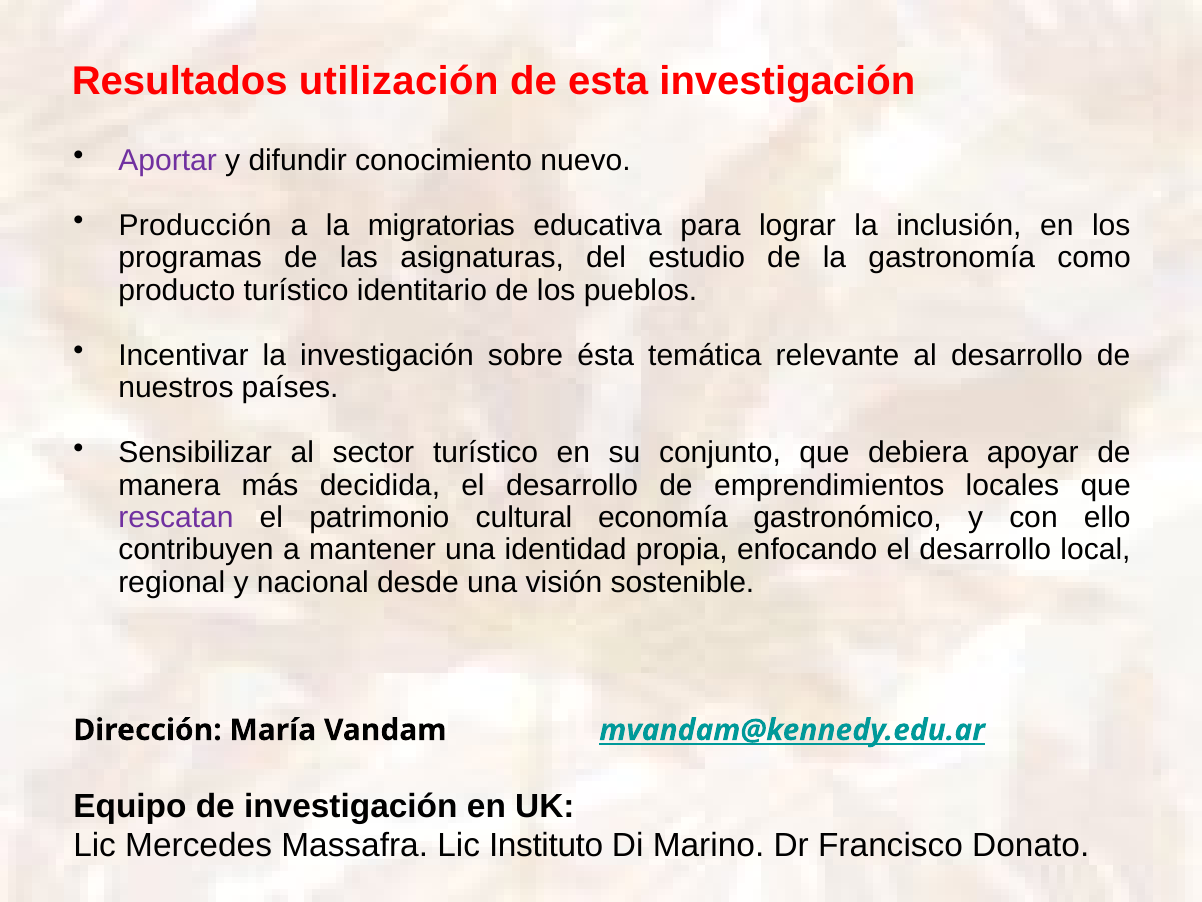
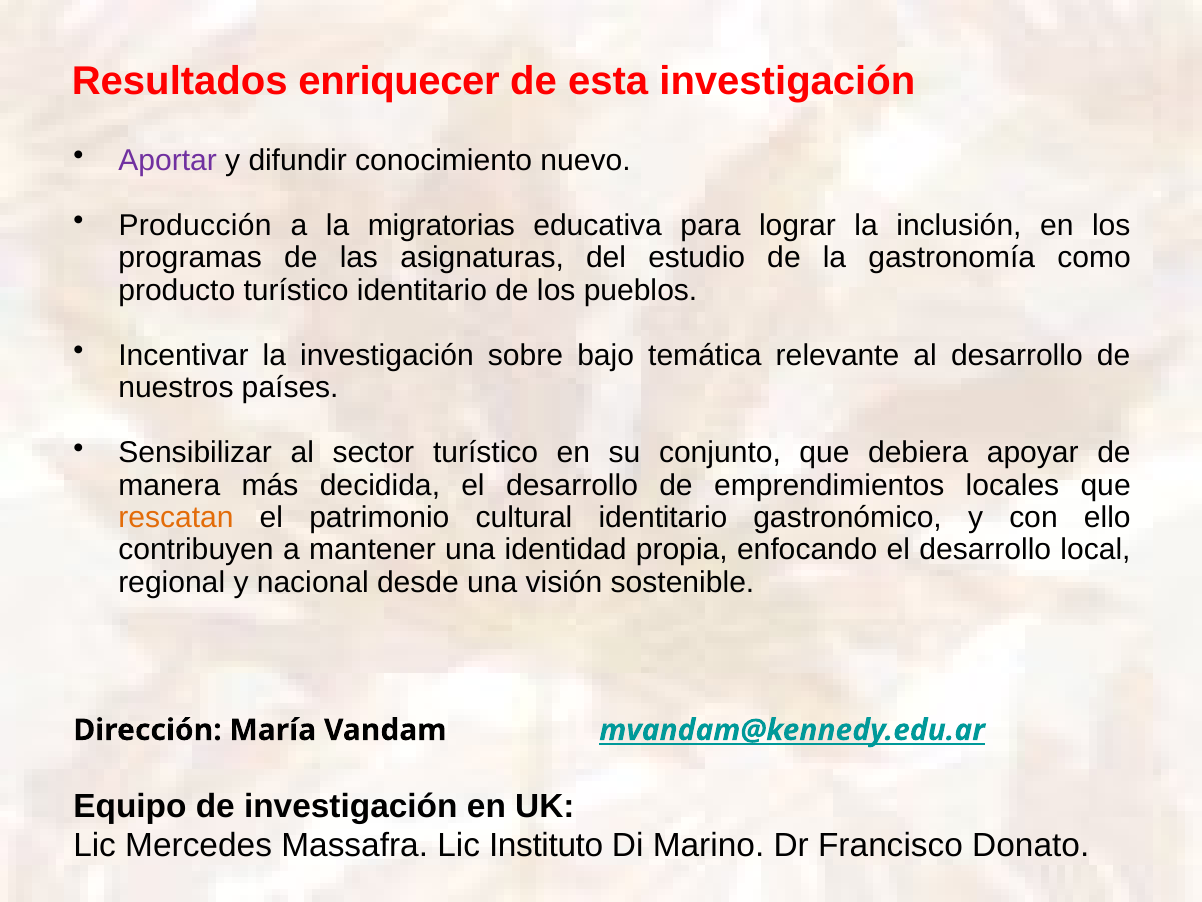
utilización: utilización -> enriquecer (399, 81)
ésta: ésta -> bajo (606, 355)
rescatan colour: purple -> orange (176, 517)
cultural economía: economía -> identitario (663, 517)
